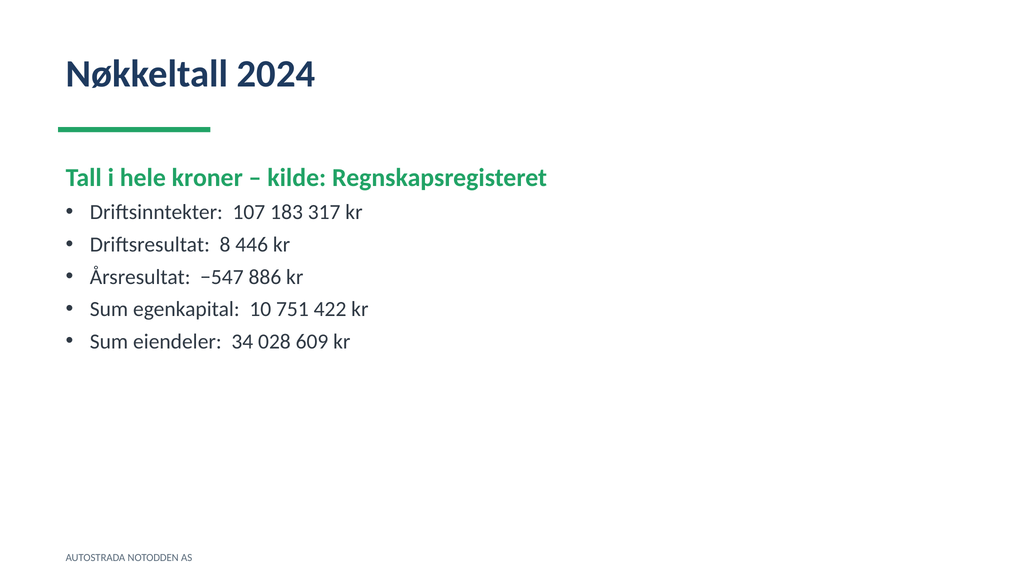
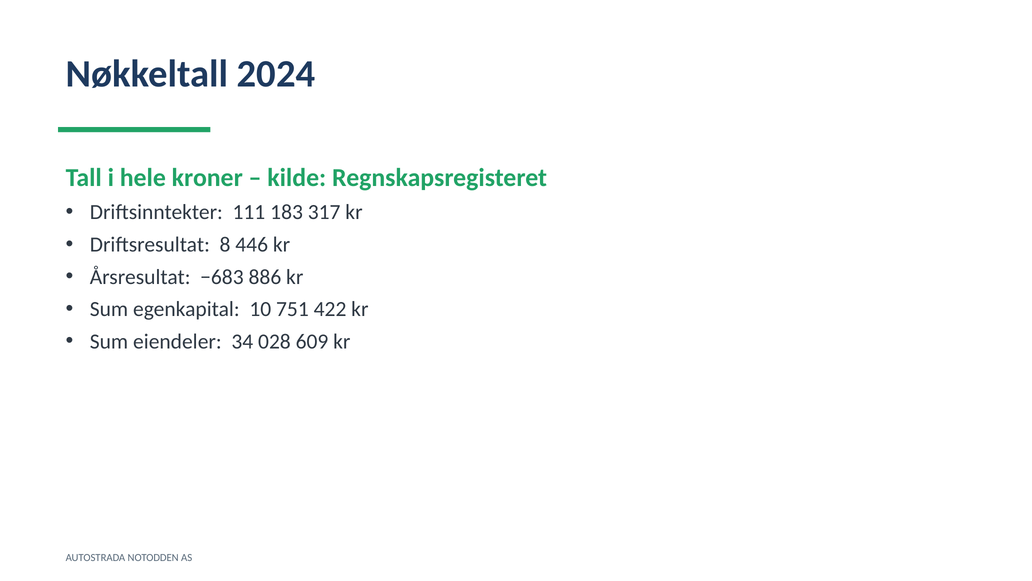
107: 107 -> 111 (249, 212)
−547: −547 -> −683 (222, 277)
